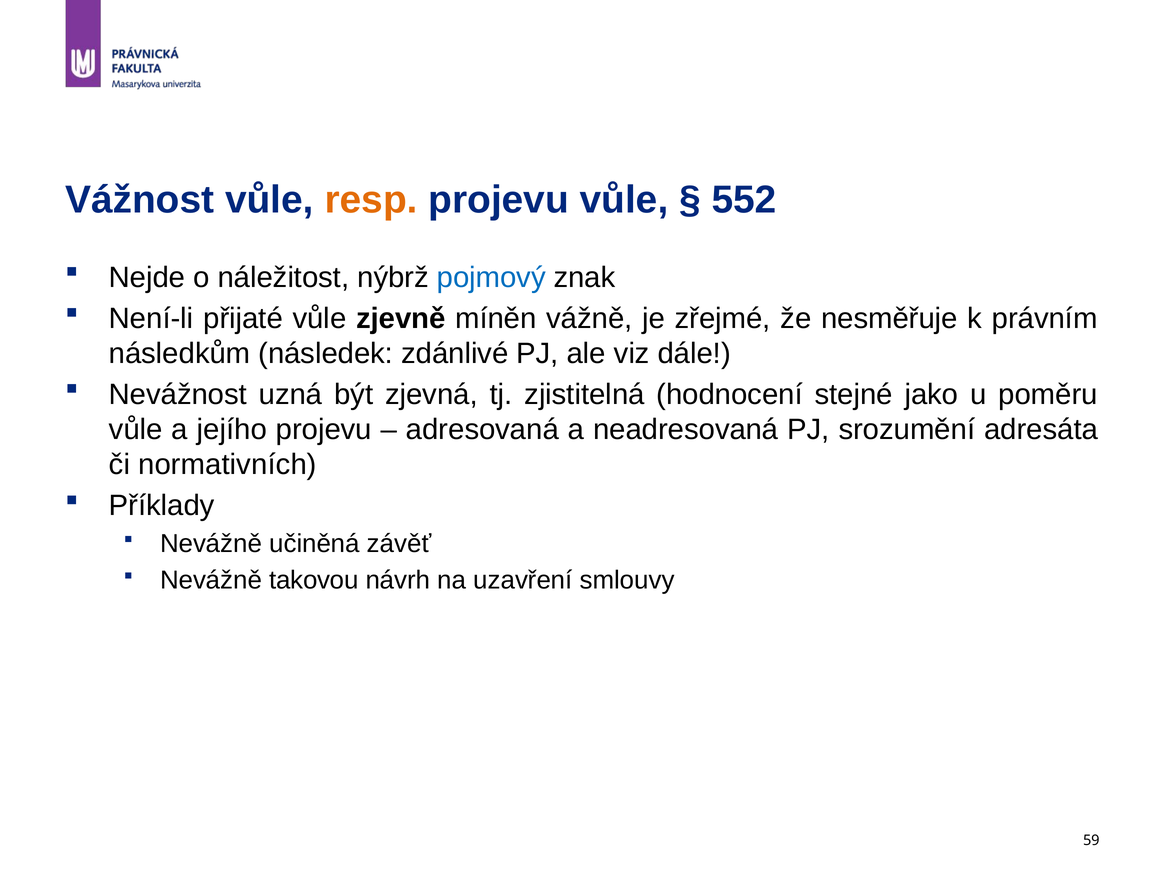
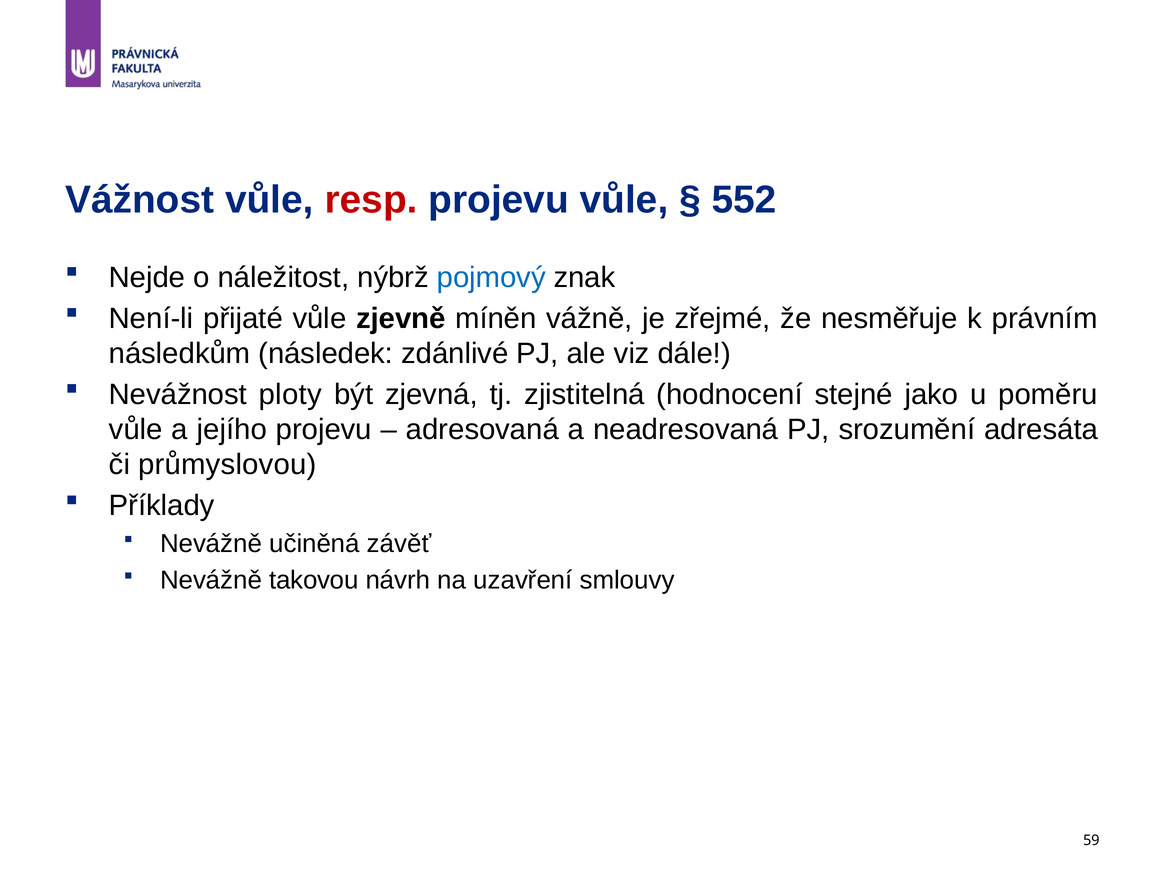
resp colour: orange -> red (371, 200)
uzná: uzná -> ploty (290, 394)
normativních: normativních -> průmyslovou (227, 465)
